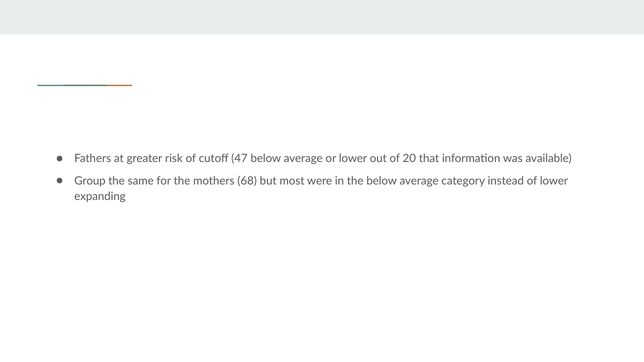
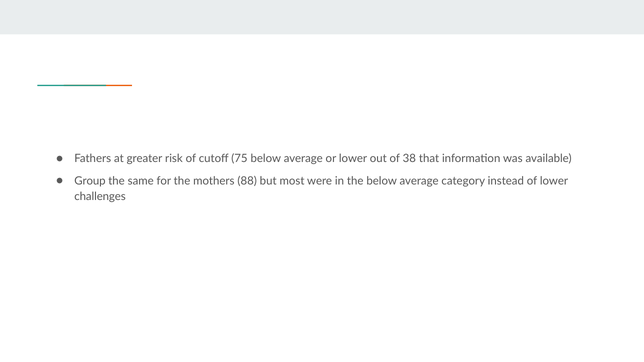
47: 47 -> 75 (239, 159)
20: 20 -> 38 (409, 159)
68: 68 -> 88 (247, 181)
expanding: expanding -> challenges (100, 197)
